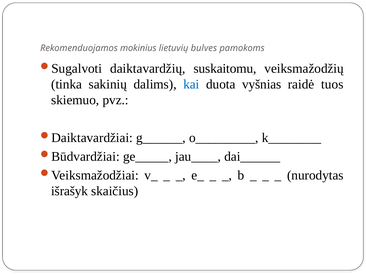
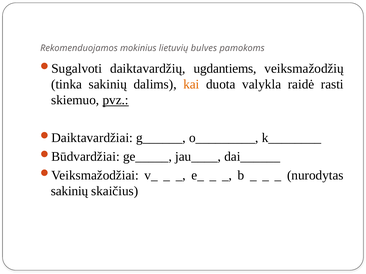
suskaitomu: suskaitomu -> ugdantiems (225, 69)
kai colour: blue -> orange (191, 84)
vyšnias: vyšnias -> valykla (262, 84)
tuos: tuos -> rasti (332, 84)
pvz underline: none -> present (116, 100)
išrašyk: išrašyk -> sakinių (70, 191)
